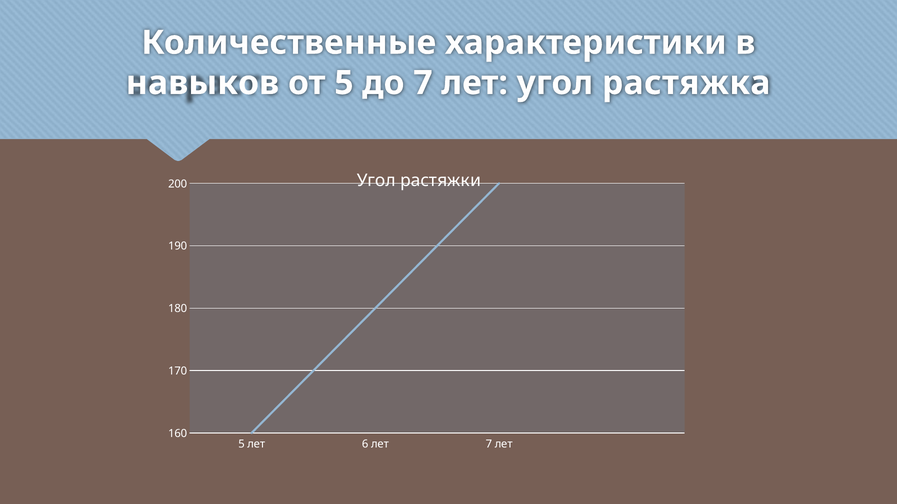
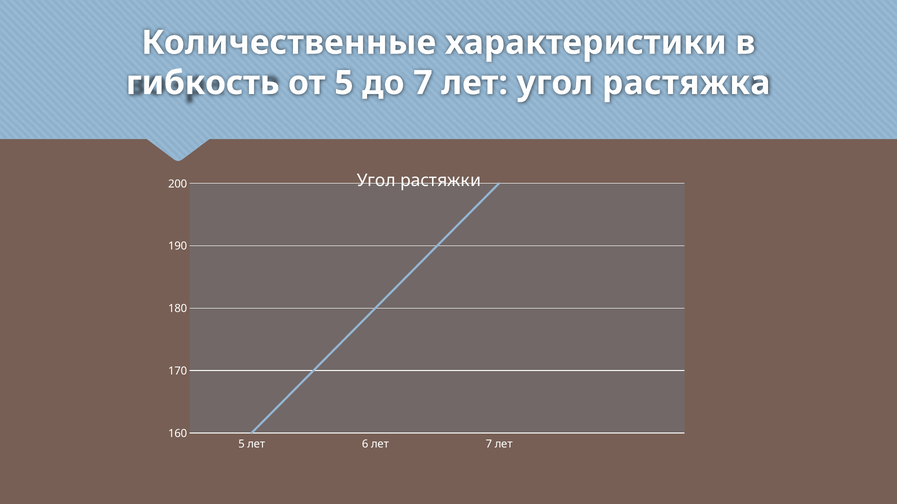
навыков: навыков -> гибкость (203, 83)
